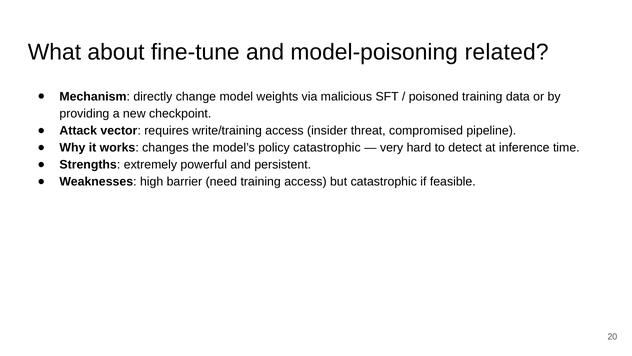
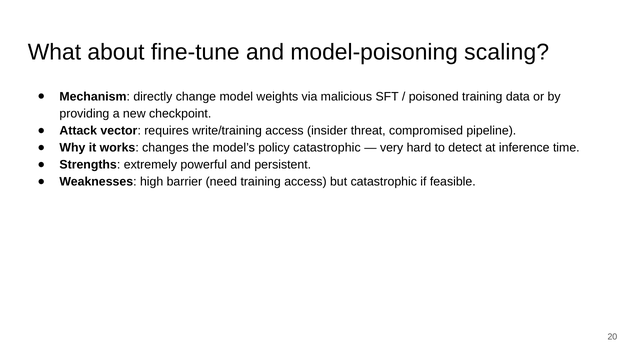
related: related -> scaling (507, 52)
